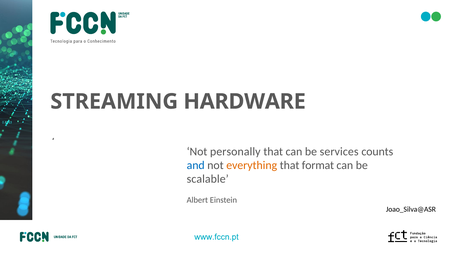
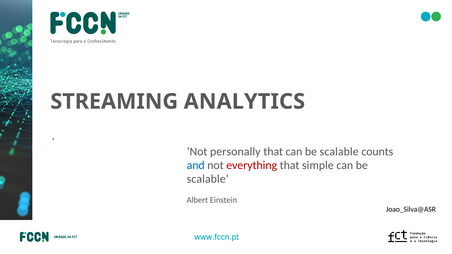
HARDWARE: HARDWARE -> ANALYTICS (244, 102)
that can be services: services -> scalable (339, 152)
everything colour: orange -> red (252, 166)
format: format -> simple (318, 166)
